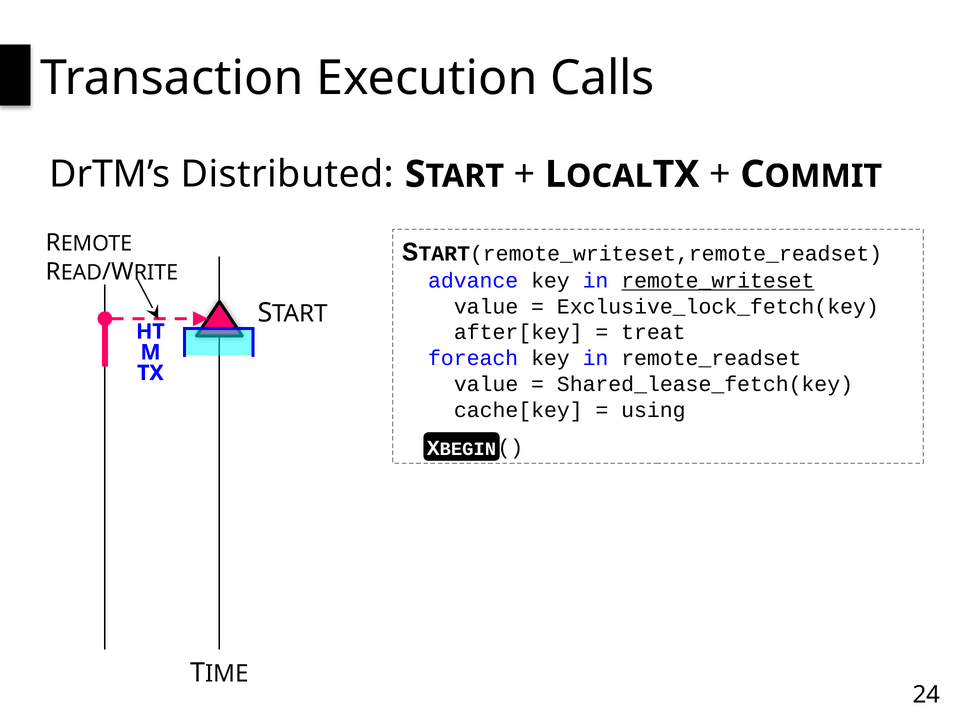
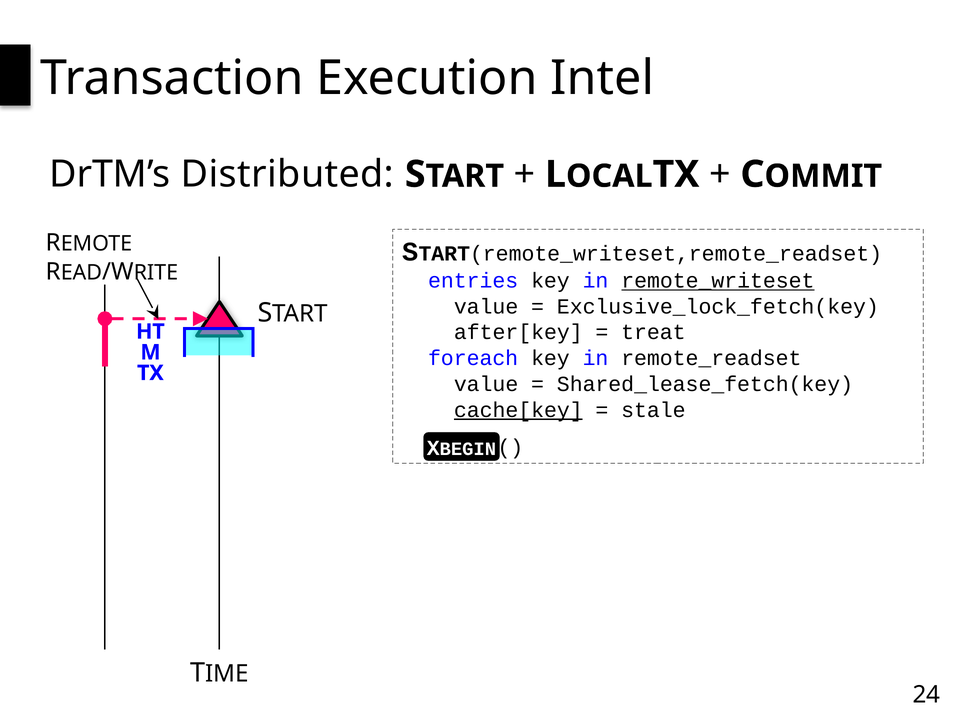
Calls: Calls -> Intel (602, 78)
advance: advance -> entries (473, 281)
cache[key underline: none -> present (518, 410)
using: using -> stale (653, 410)
